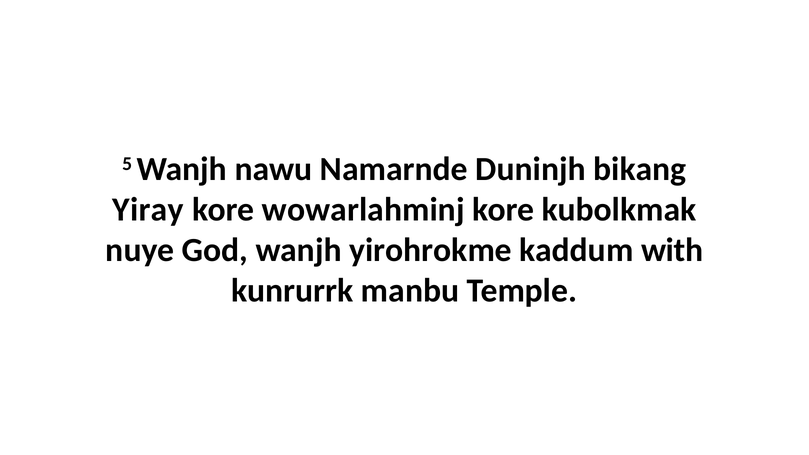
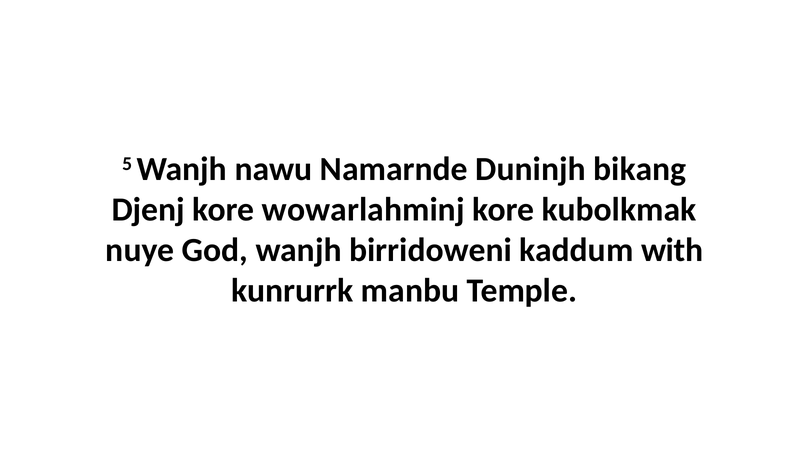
Yiray: Yiray -> Djenj (148, 210)
yirohrokme: yirohrokme -> birridoweni (431, 250)
